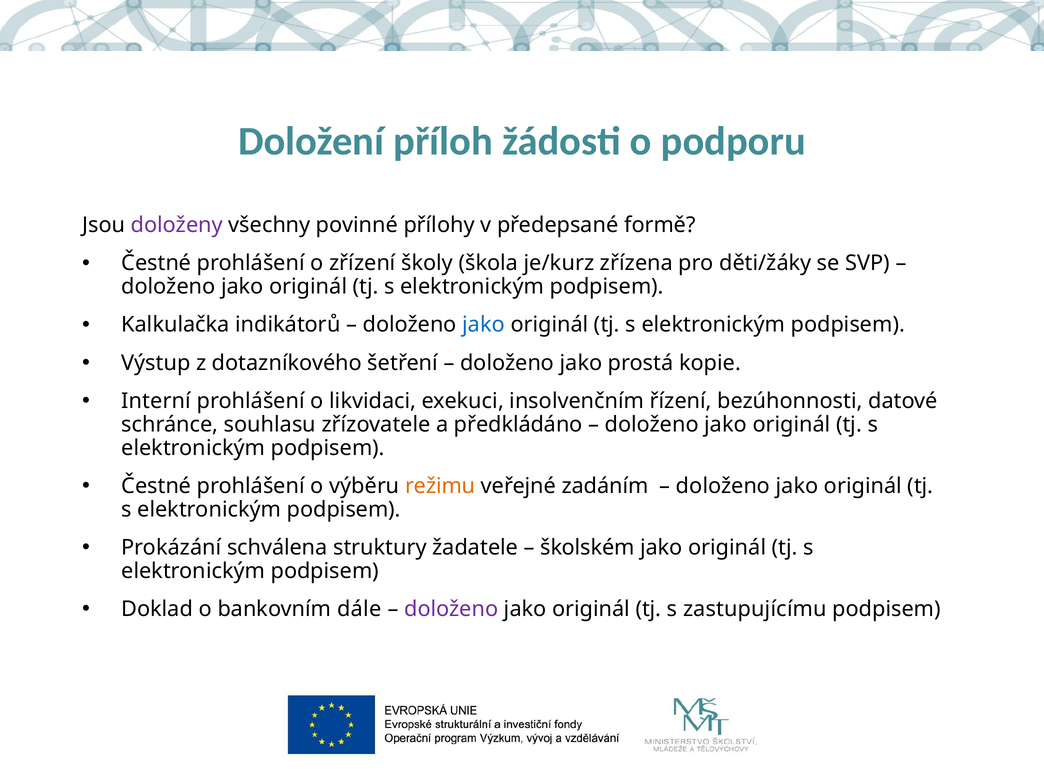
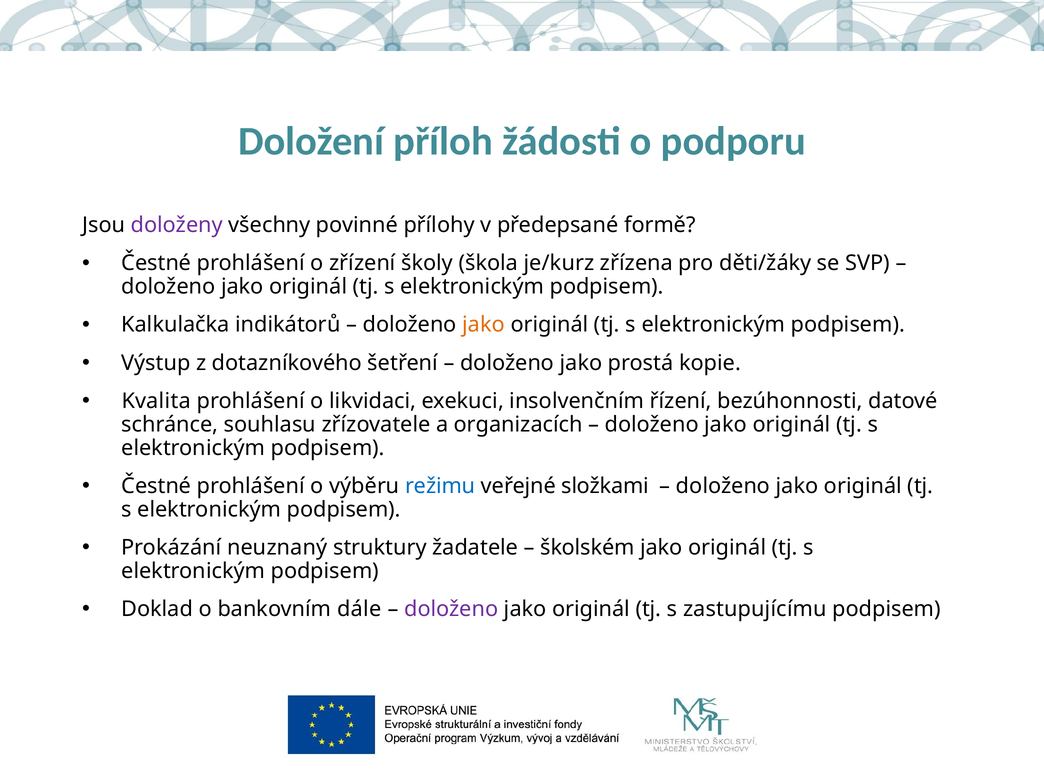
jako colour: blue -> orange (484, 325)
Interní: Interní -> Kvalita (156, 401)
předkládáno: předkládáno -> organizacích (518, 424)
režimu colour: orange -> blue (440, 486)
zadáním: zadáním -> složkami (605, 486)
schválena: schválena -> neuznaný (277, 547)
